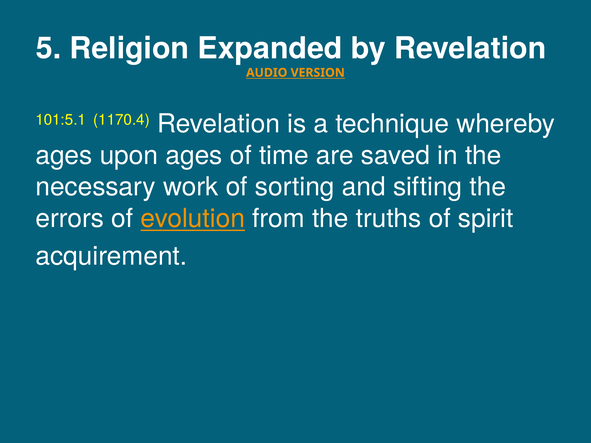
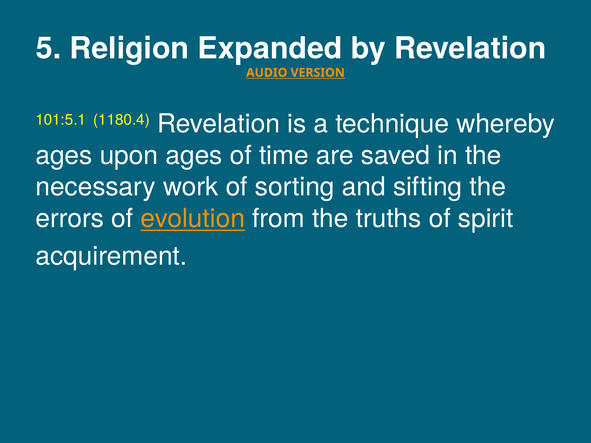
1170.4: 1170.4 -> 1180.4 (122, 120)
